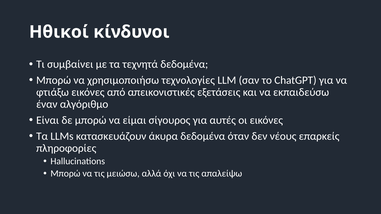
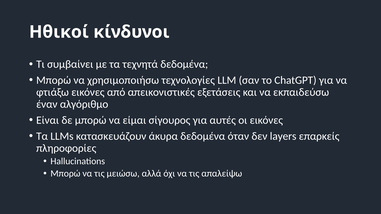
νέους: νέους -> layers (283, 136)
